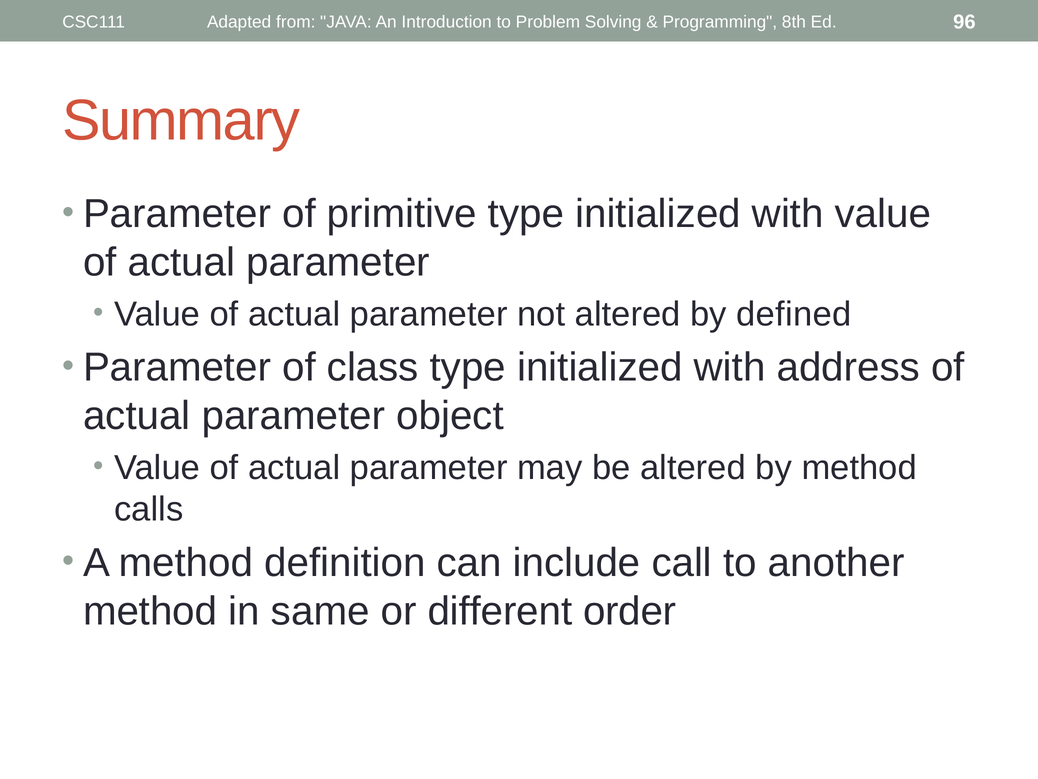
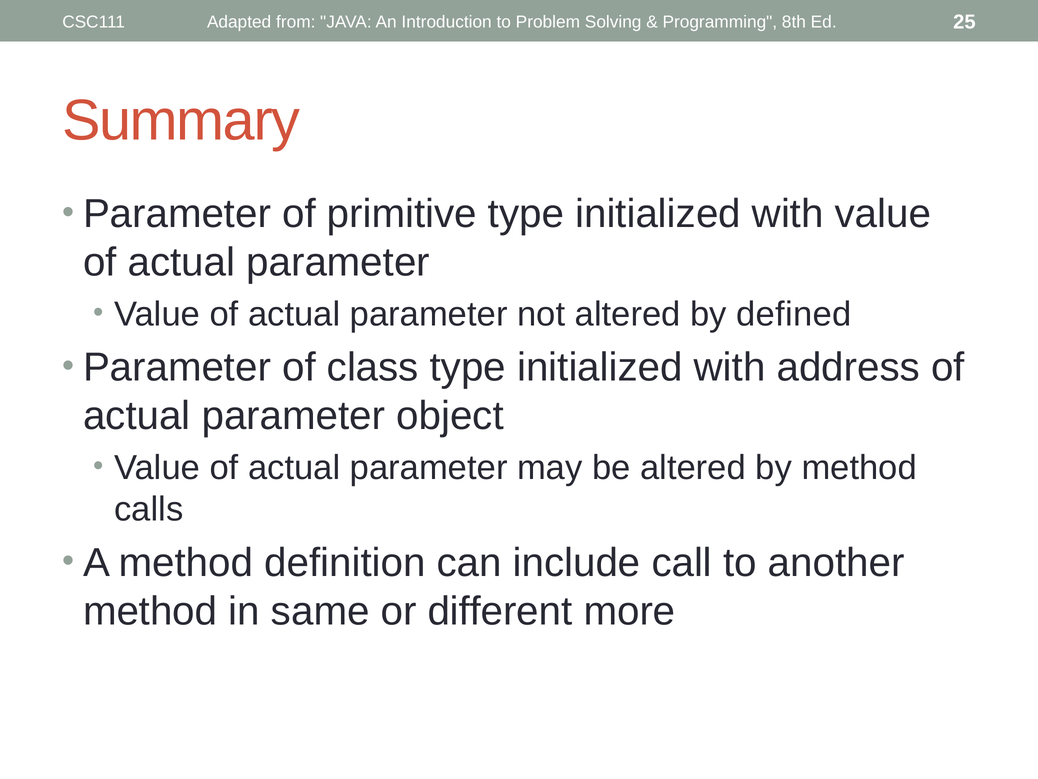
96: 96 -> 25 (964, 22)
order: order -> more (629, 611)
